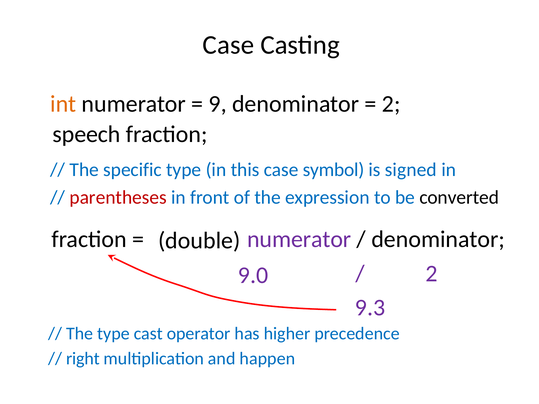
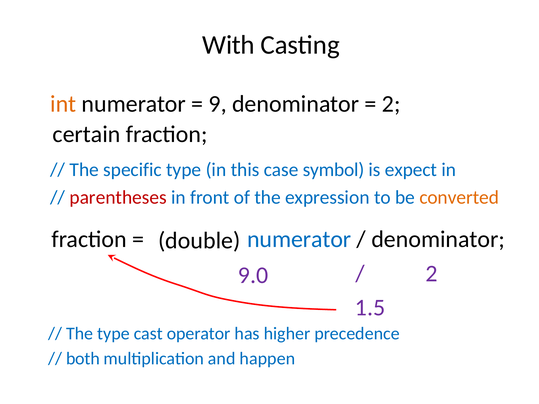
Case: Case -> With (229, 45)
speech: speech -> certain (87, 134)
signed: signed -> expect (411, 170)
converted colour: black -> orange (459, 197)
numerator colour: purple -> blue (299, 239)
9.3: 9.3 -> 1.5 (370, 308)
right: right -> both (83, 359)
